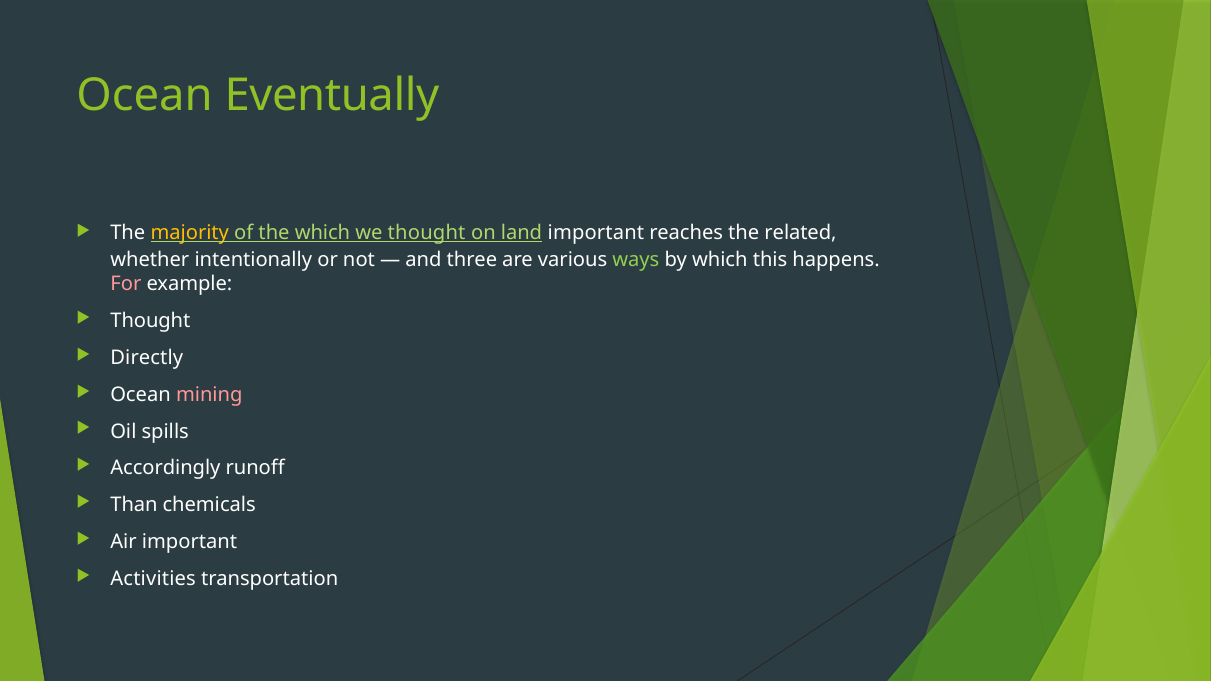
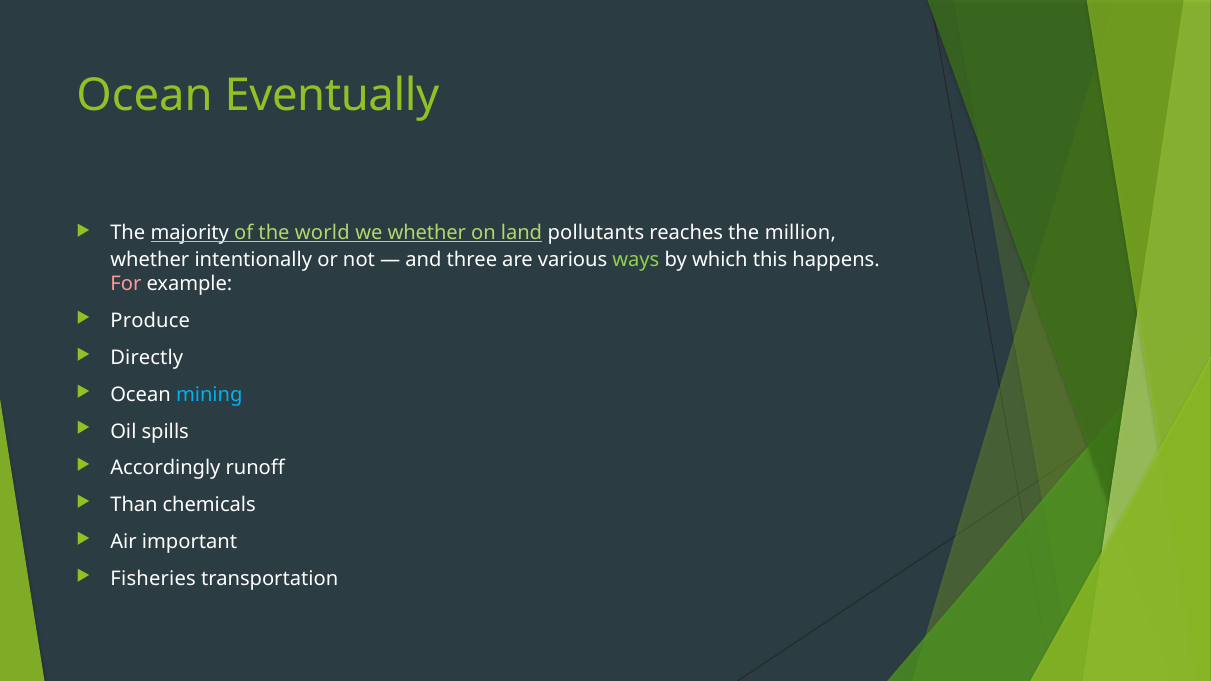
majority colour: yellow -> white (190, 233)
the which: which -> world (322, 233)
we thought: thought -> whether (427, 233)
land important: important -> pollutants (596, 233)
related: related -> million (800, 233)
Thought: Thought -> Produce (150, 321)
mining colour: pink -> light blue (209, 395)
Activities: Activities -> Fisheries (153, 579)
